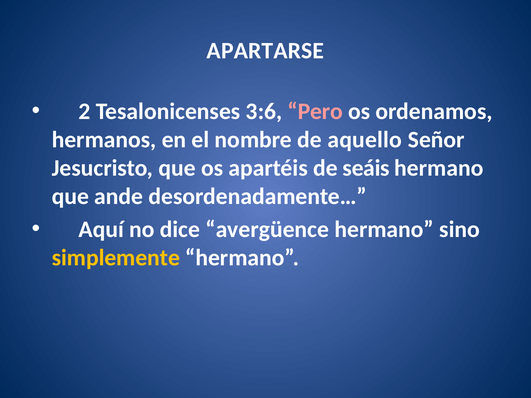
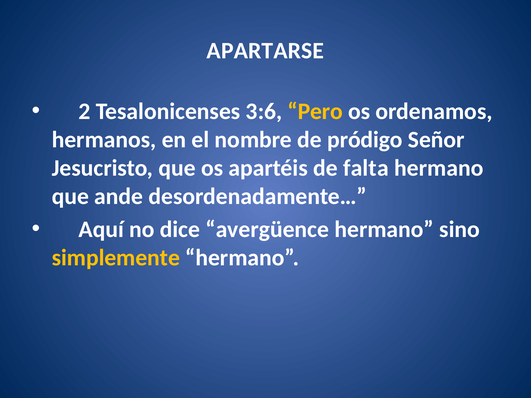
Pero colour: pink -> yellow (315, 111)
aquello: aquello -> pródigo (365, 140)
seáis: seáis -> falta (366, 168)
